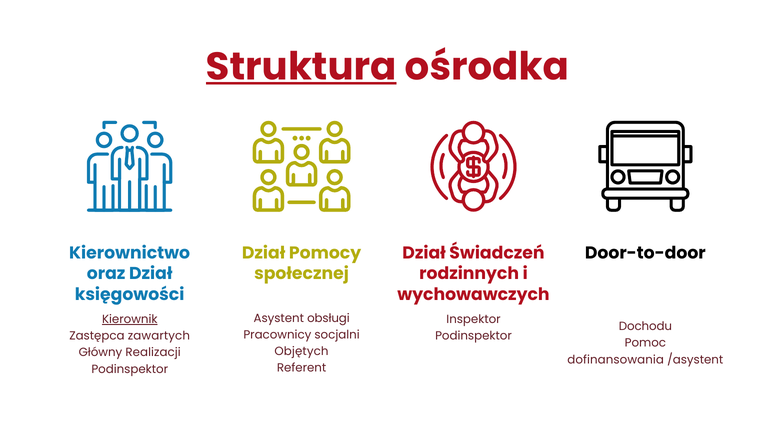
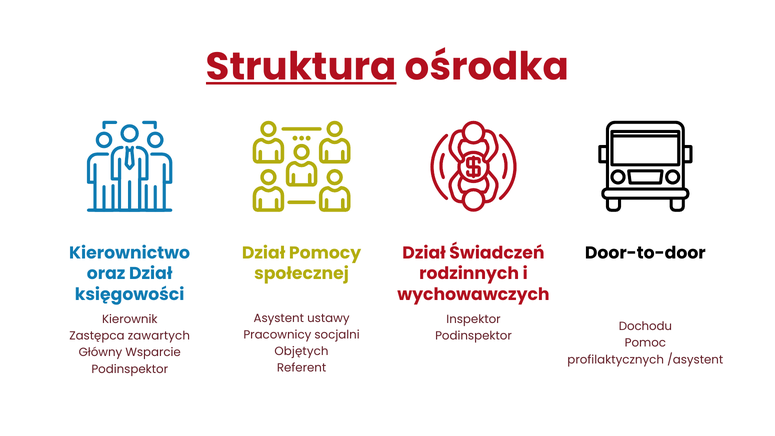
obsługi: obsługi -> ustawy (328, 318)
Kierownik underline: present -> none (130, 319)
Realizacji: Realizacji -> Wsparcie (153, 353)
dofinansowania: dofinansowania -> profilaktycznych (616, 360)
